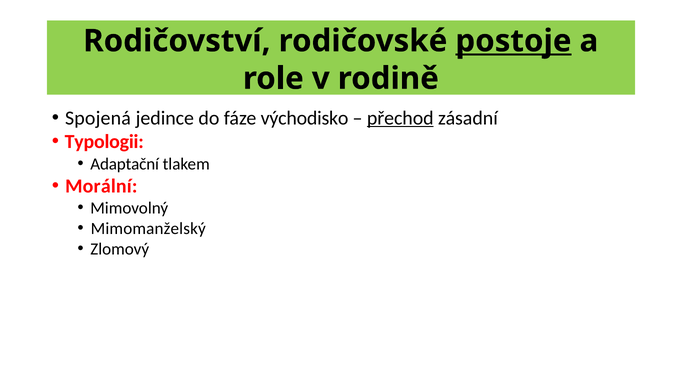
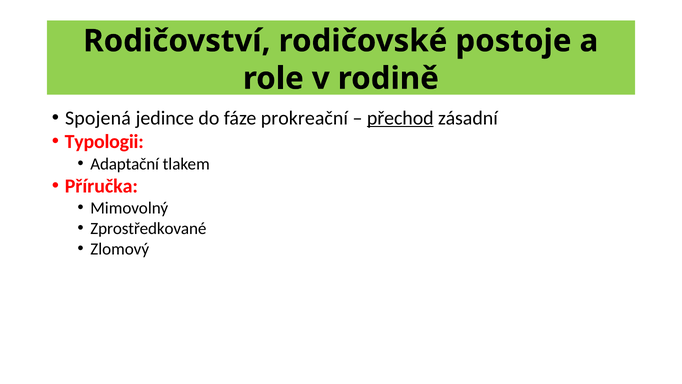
postoje underline: present -> none (513, 41)
východisko: východisko -> prokreační (304, 118)
Morální: Morální -> Příručka (101, 186)
Mimomanželský: Mimomanželský -> Zprostředkované (148, 228)
